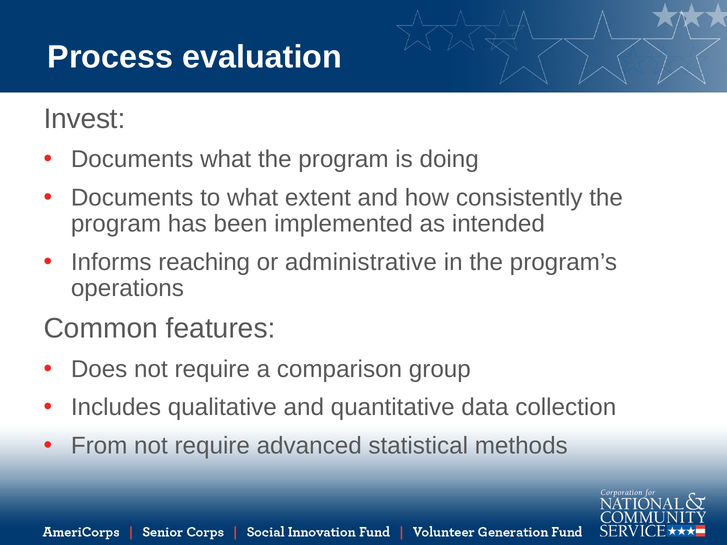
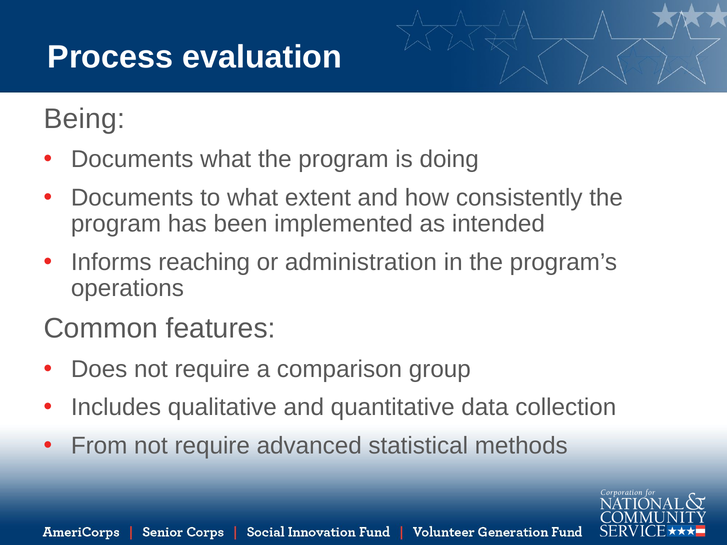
Invest: Invest -> Being (84, 119)
administrative: administrative -> administration (361, 262)
